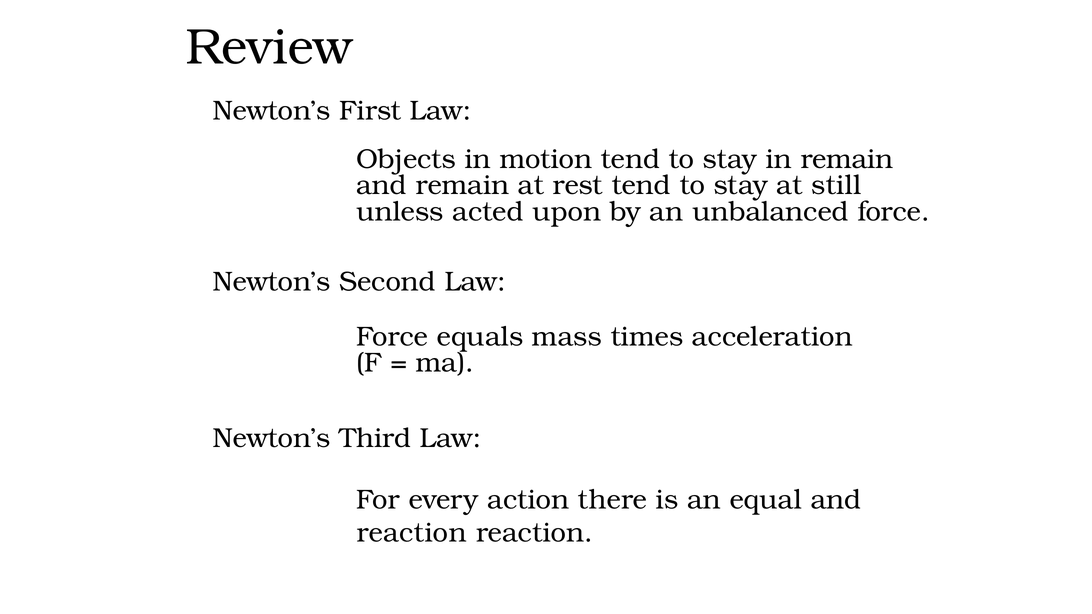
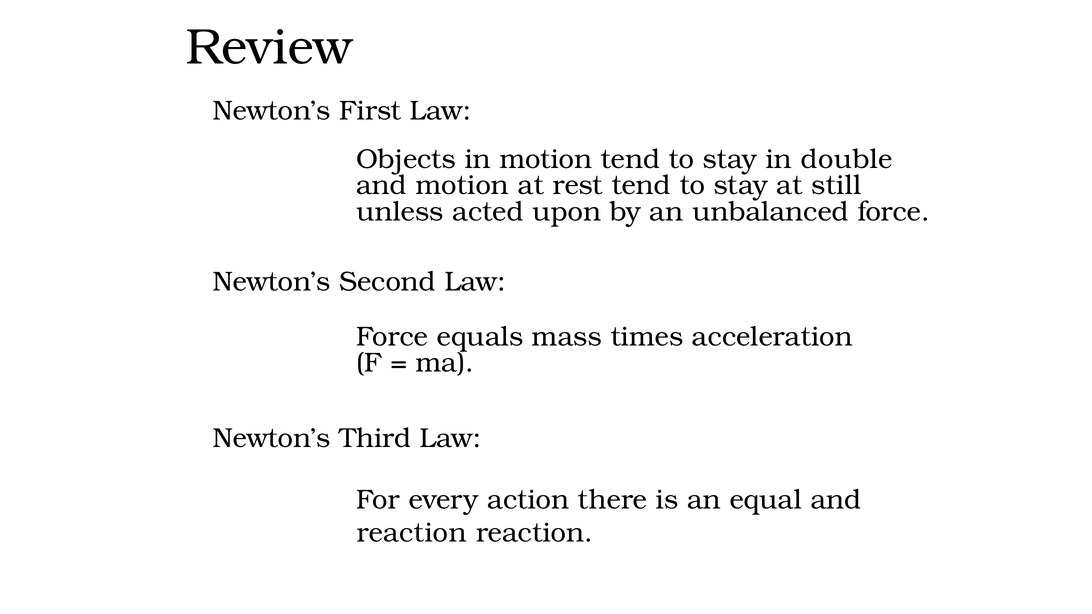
in remain: remain -> double (847, 159)
and remain: remain -> motion (462, 186)
